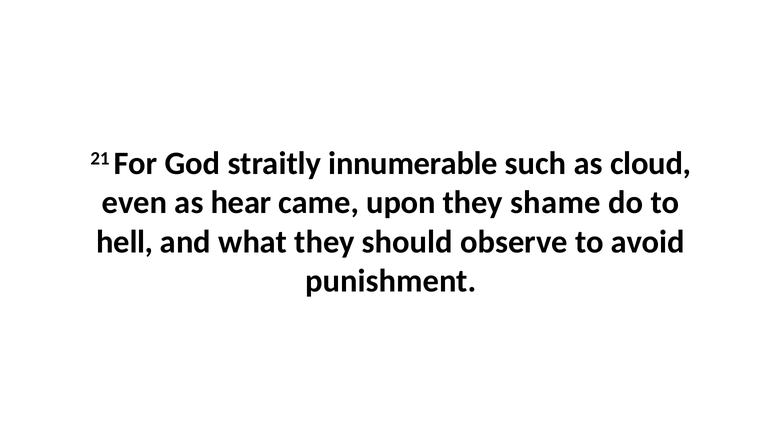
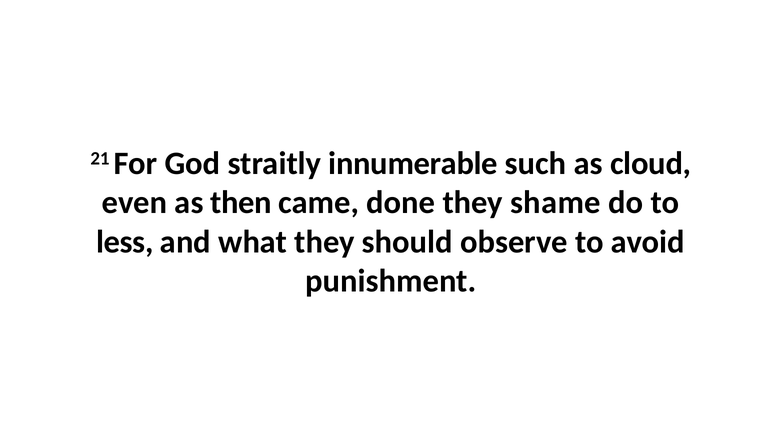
hear: hear -> then (241, 203)
upon: upon -> done (401, 203)
hell: hell -> less (125, 242)
